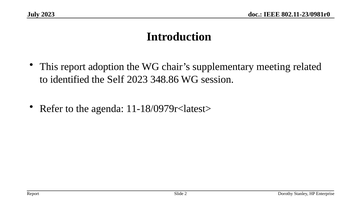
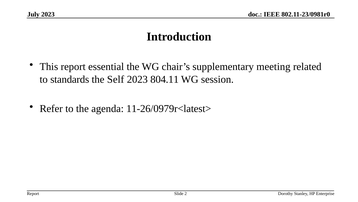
adoption: adoption -> essential (106, 67)
identified: identified -> standards (70, 79)
348.86: 348.86 -> 804.11 (165, 79)
11-18/0979r<latest>: 11-18/0979r<latest> -> 11-26/0979r<latest> (169, 108)
